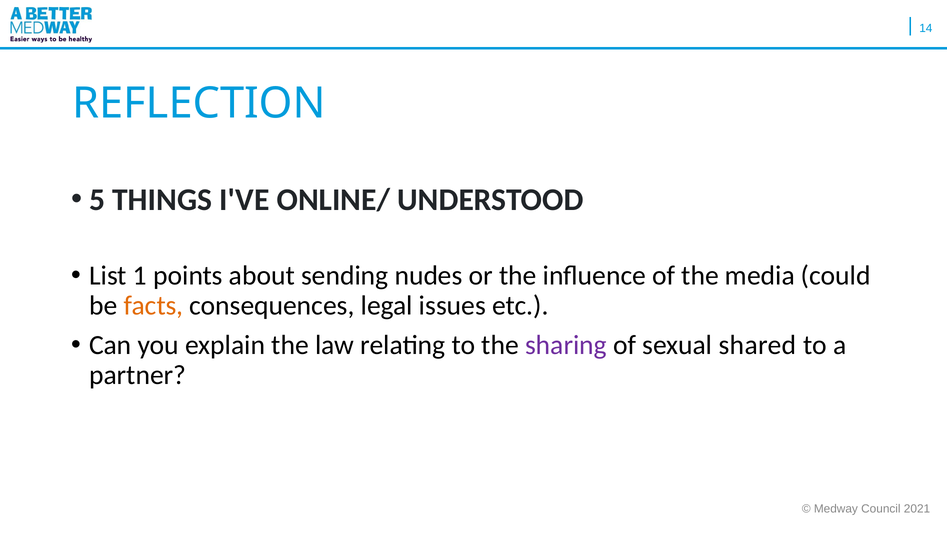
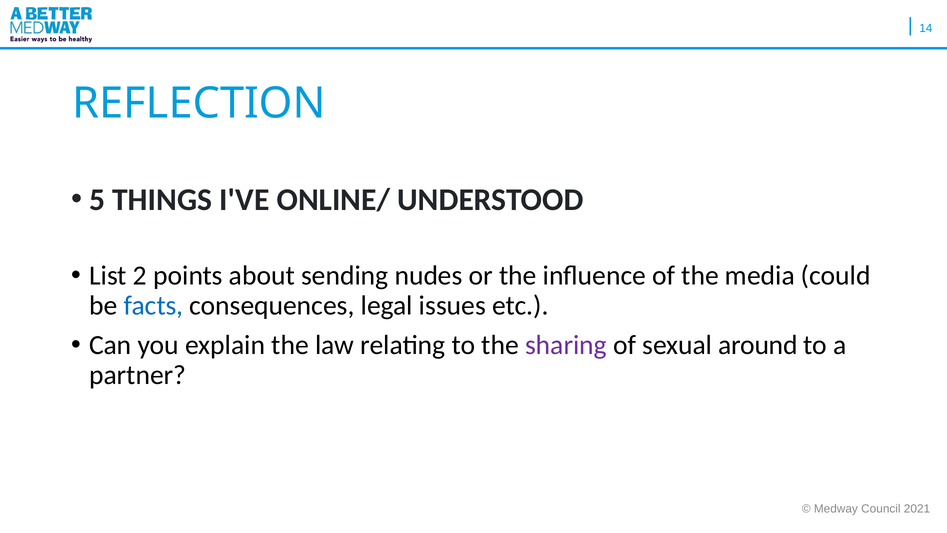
1: 1 -> 2 (140, 276)
facts colour: orange -> blue (153, 305)
shared: shared -> around (758, 345)
